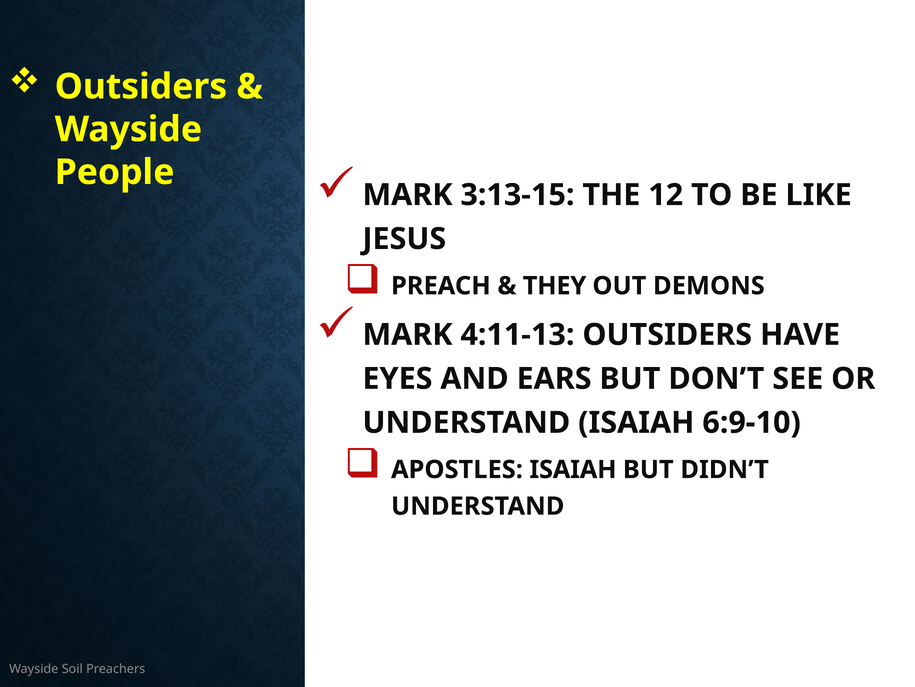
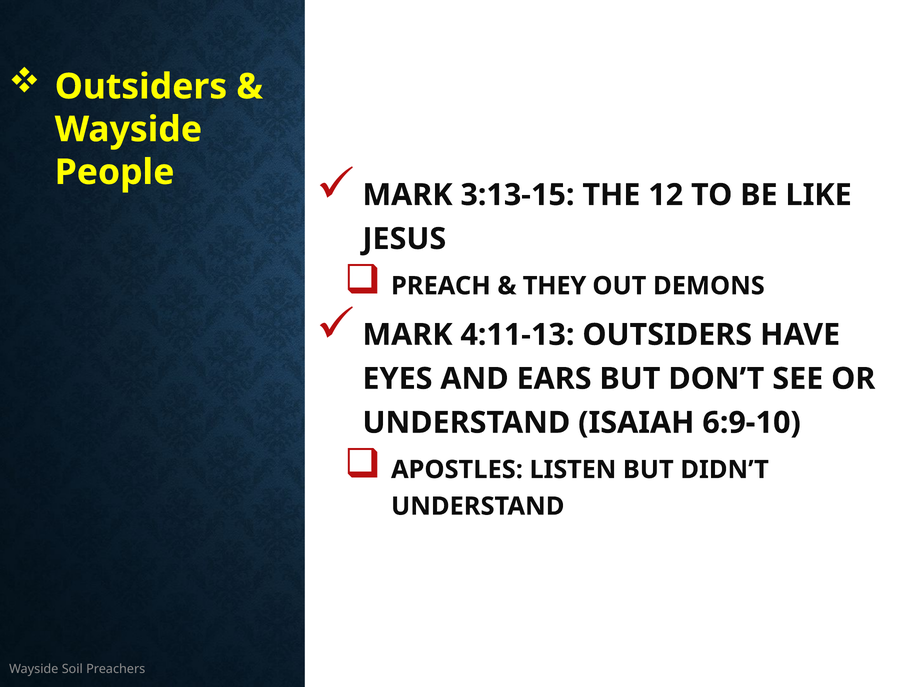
APOSTLES ISAIAH: ISAIAH -> LISTEN (573, 469)
